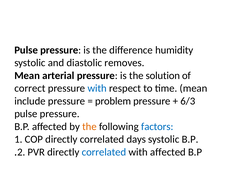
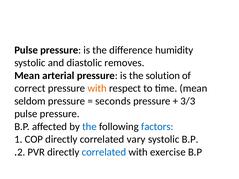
with colour: blue -> orange (97, 88)
include: include -> seldom (30, 101)
problem: problem -> seconds (113, 101)
6/3: 6/3 -> 3/3 (188, 101)
the colour: orange -> blue (89, 127)
days: days -> vary (136, 139)
with affected: affected -> exercise (168, 152)
